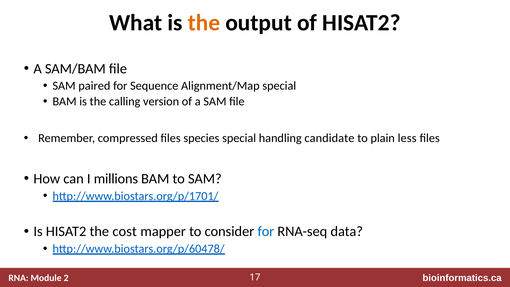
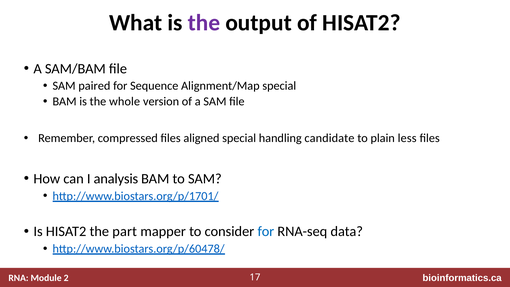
the colour: orange -> purple (204, 23)
calling: calling -> whole (125, 102)
species: species -> aligned (201, 138)
millions: millions -> analysis (116, 179)
cost: cost -> part (125, 231)
